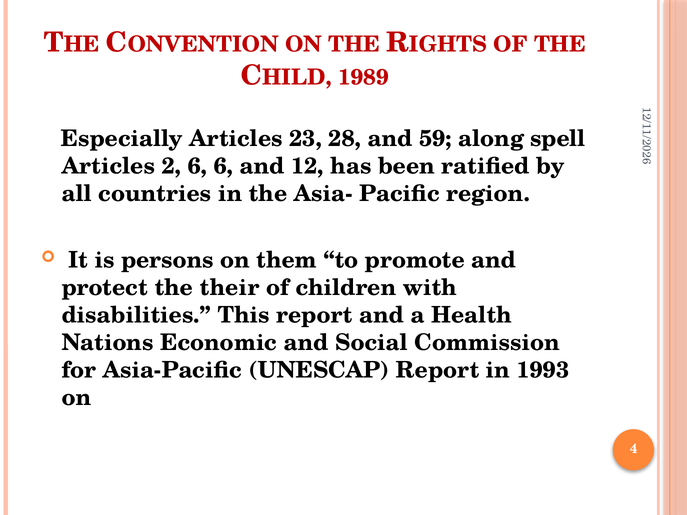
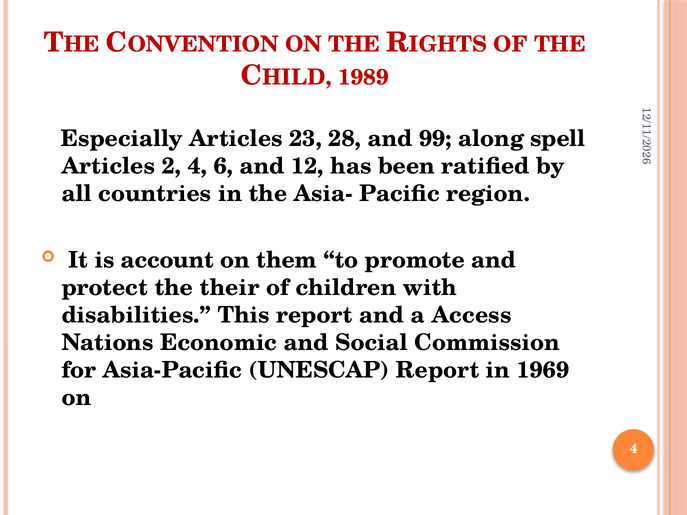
59: 59 -> 99 (435, 139)
Articles 2 6: 6 -> 4 (197, 166)
persons: persons -> account (167, 260)
Health: Health -> Access (472, 315)
1993: 1993 -> 1969 (543, 370)
